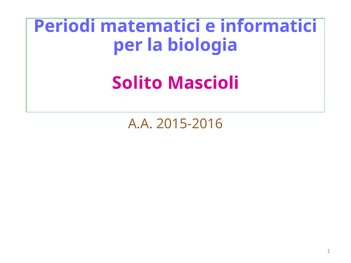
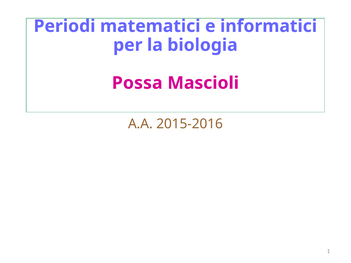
Solito: Solito -> Possa (137, 83)
